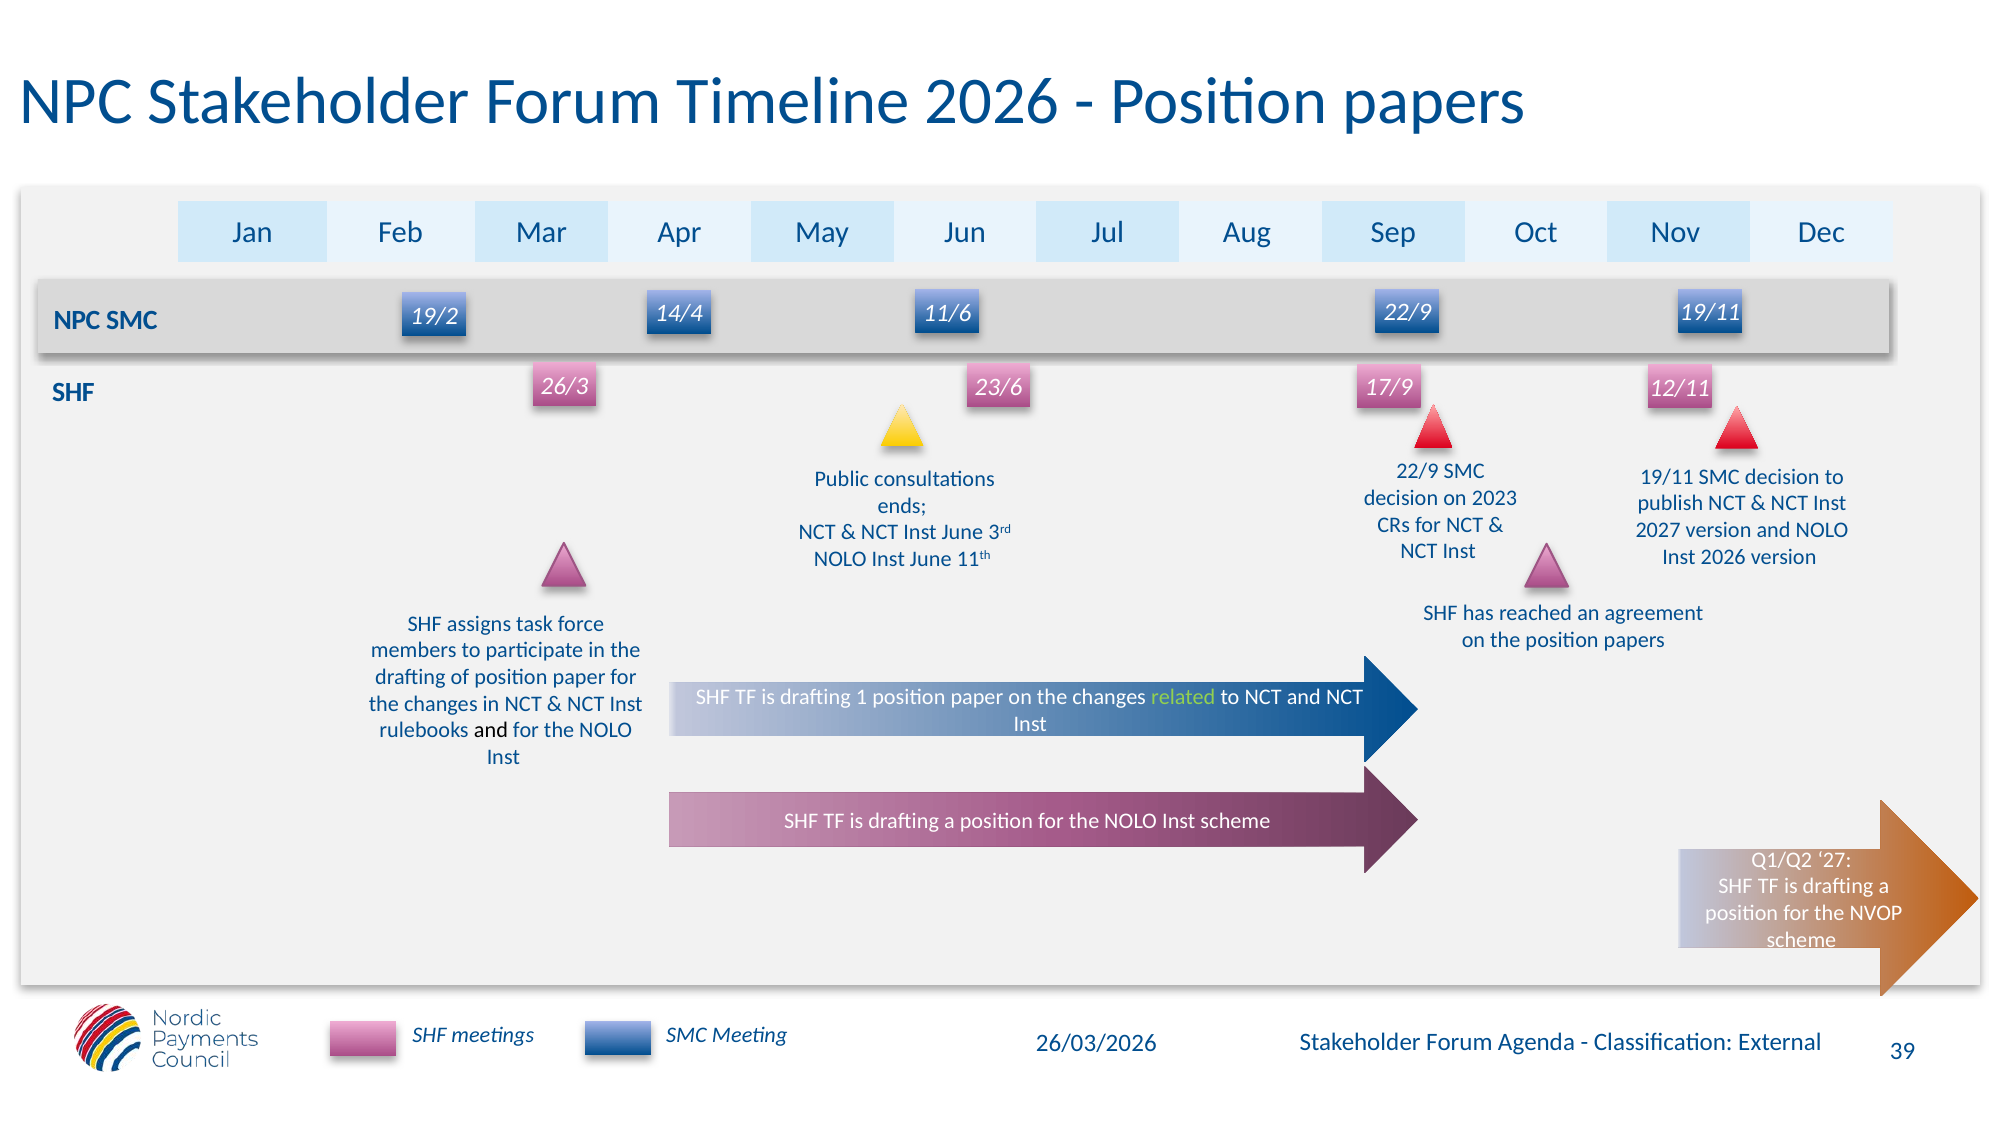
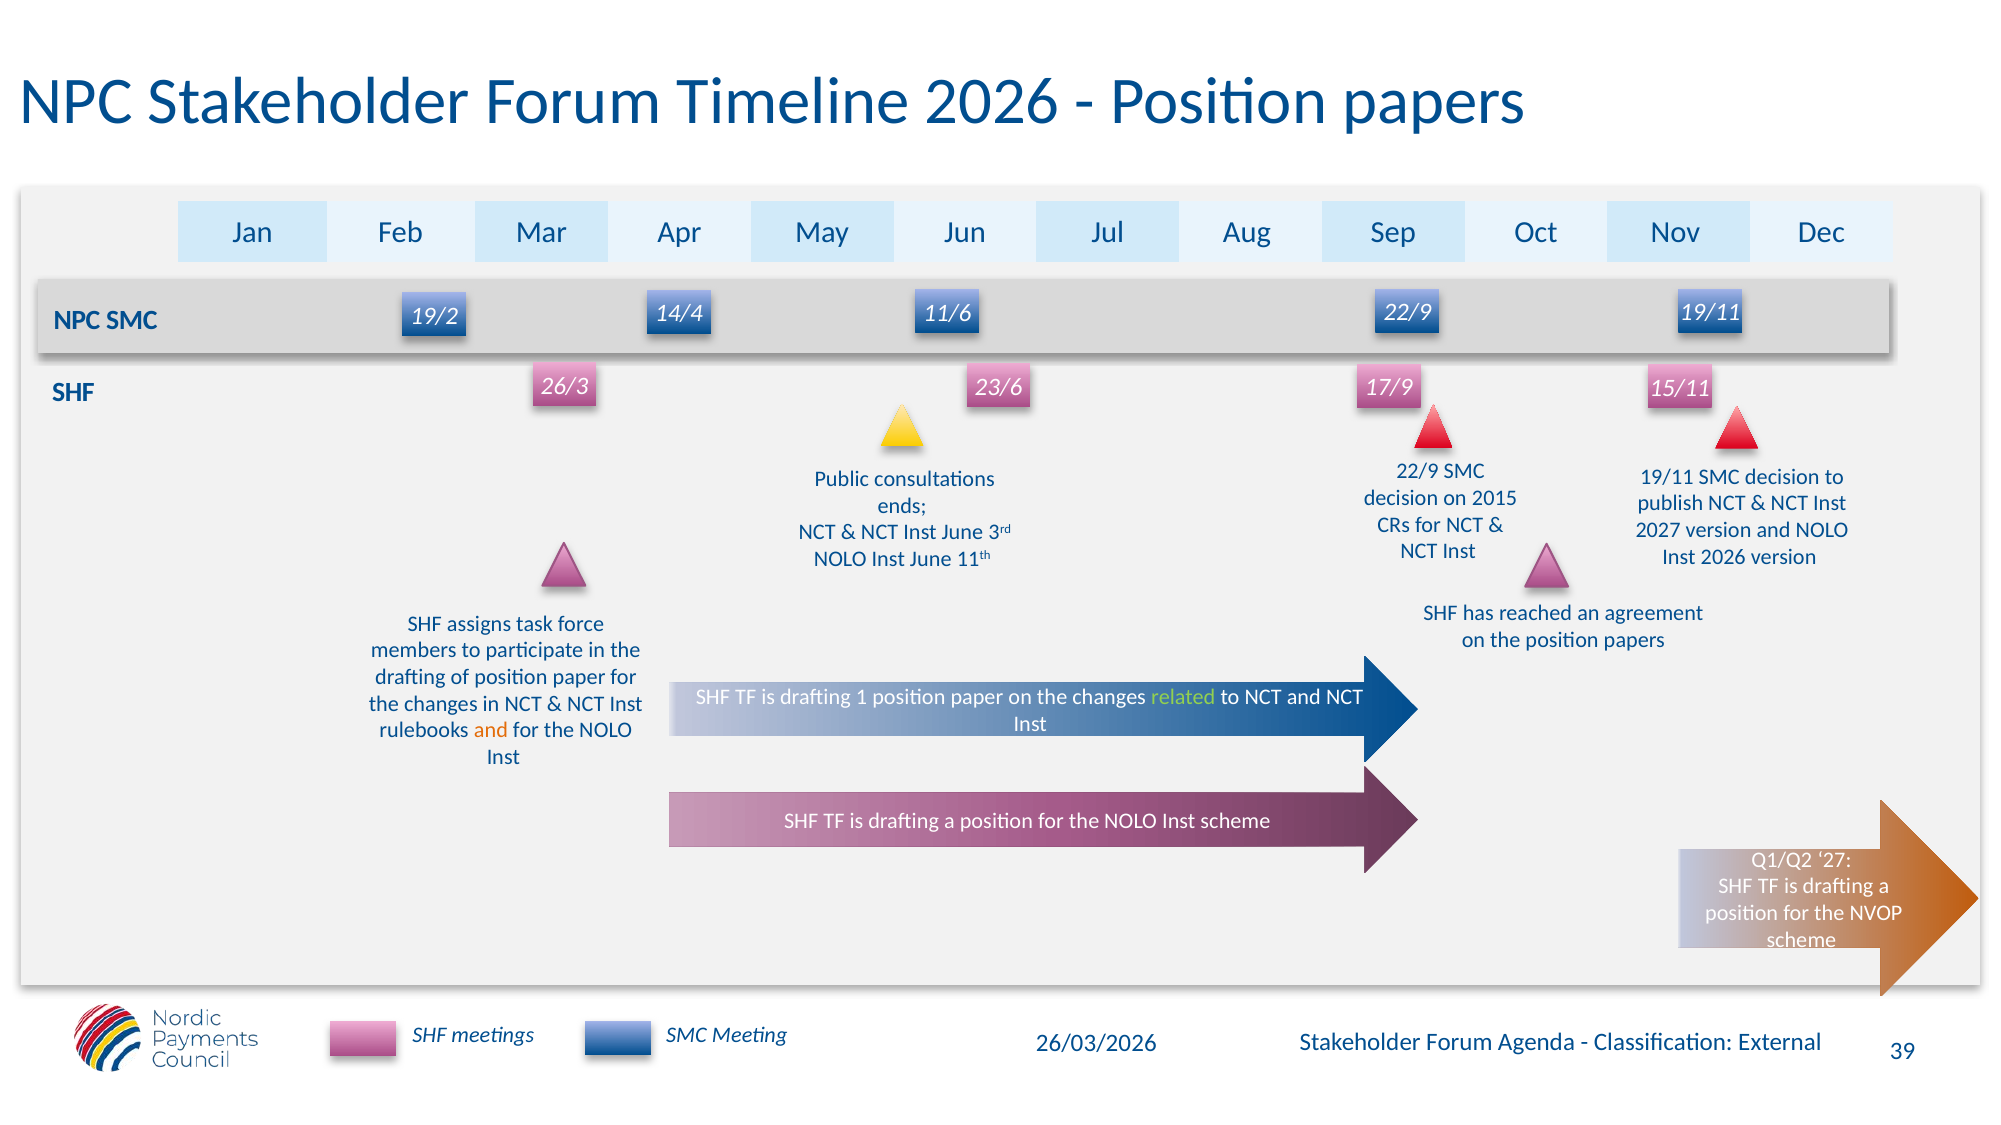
12/11: 12/11 -> 15/11 (1680, 388)
2023: 2023 -> 2015 (1495, 498)
and colour: black -> orange (491, 731)
